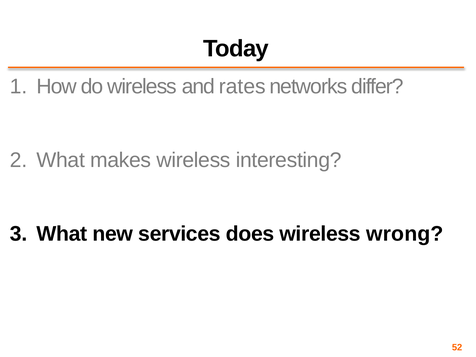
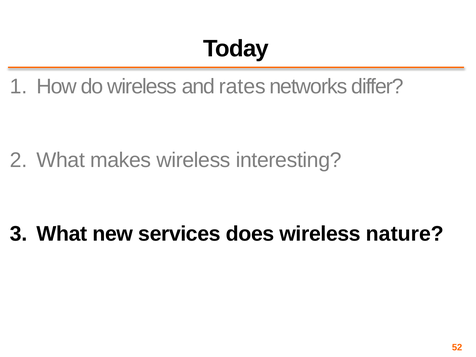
wrong: wrong -> nature (405, 234)
